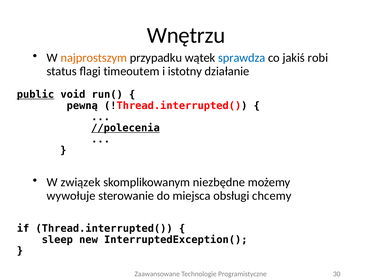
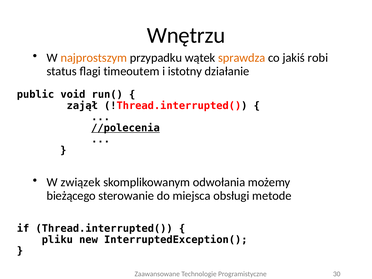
sprawdza colour: blue -> orange (242, 58)
public underline: present -> none (36, 95)
pewną: pewną -> zajął (82, 106)
niezbędne: niezbędne -> odwołania (219, 182)
wywołuje: wywołuje -> bieżącego (71, 196)
chcemy: chcemy -> metode (272, 196)
sleep: sleep -> pliku (57, 240)
